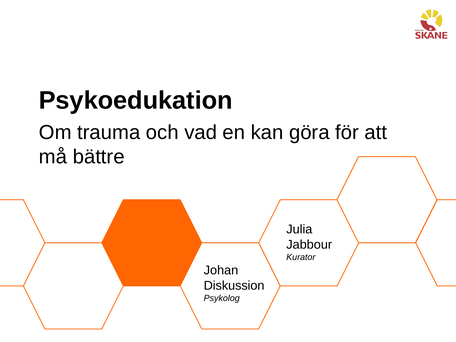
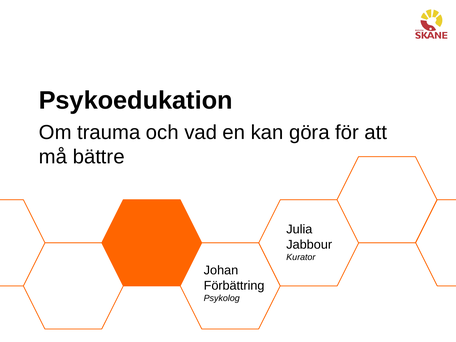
Diskussion: Diskussion -> Förbättring (234, 286)
